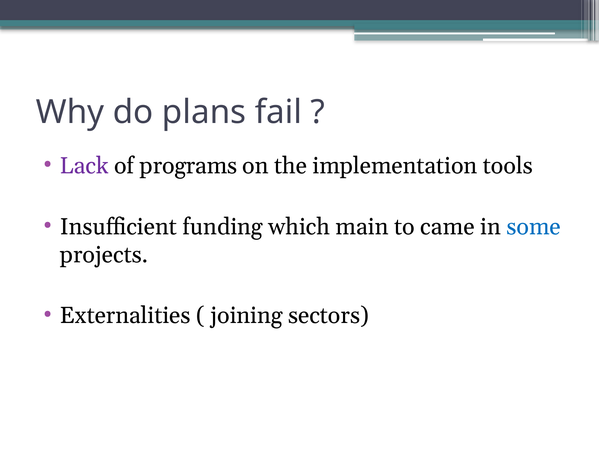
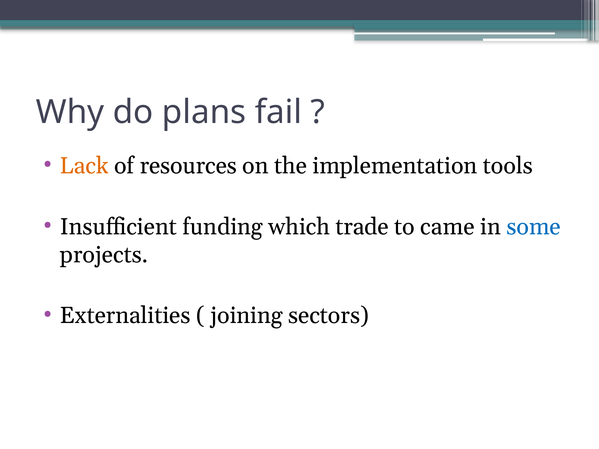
Lack colour: purple -> orange (84, 166)
programs: programs -> resources (188, 166)
main: main -> trade (362, 227)
